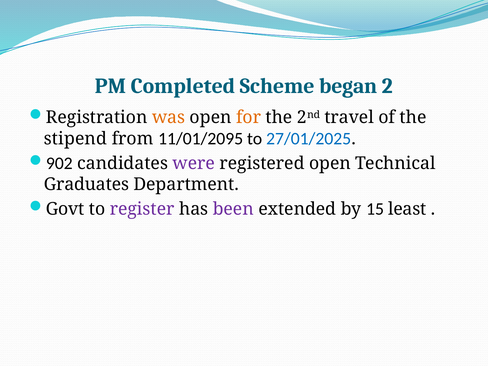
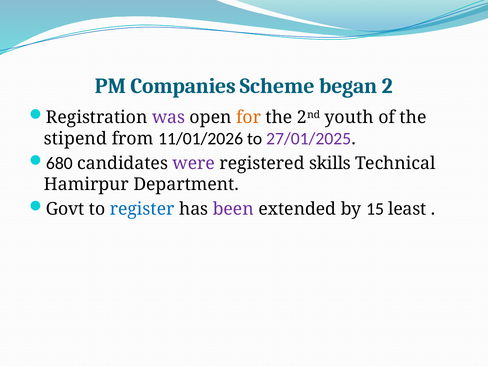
Completed: Completed -> Companies (183, 86)
was colour: orange -> purple (169, 117)
travel: travel -> youth (349, 117)
11/01/2095: 11/01/2095 -> 11/01/2026 (201, 139)
27/01/2025 colour: blue -> purple (309, 139)
902: 902 -> 680 (59, 163)
registered open: open -> skills (330, 163)
Graduates: Graduates -> Hamirpur (86, 184)
register colour: purple -> blue (142, 209)
